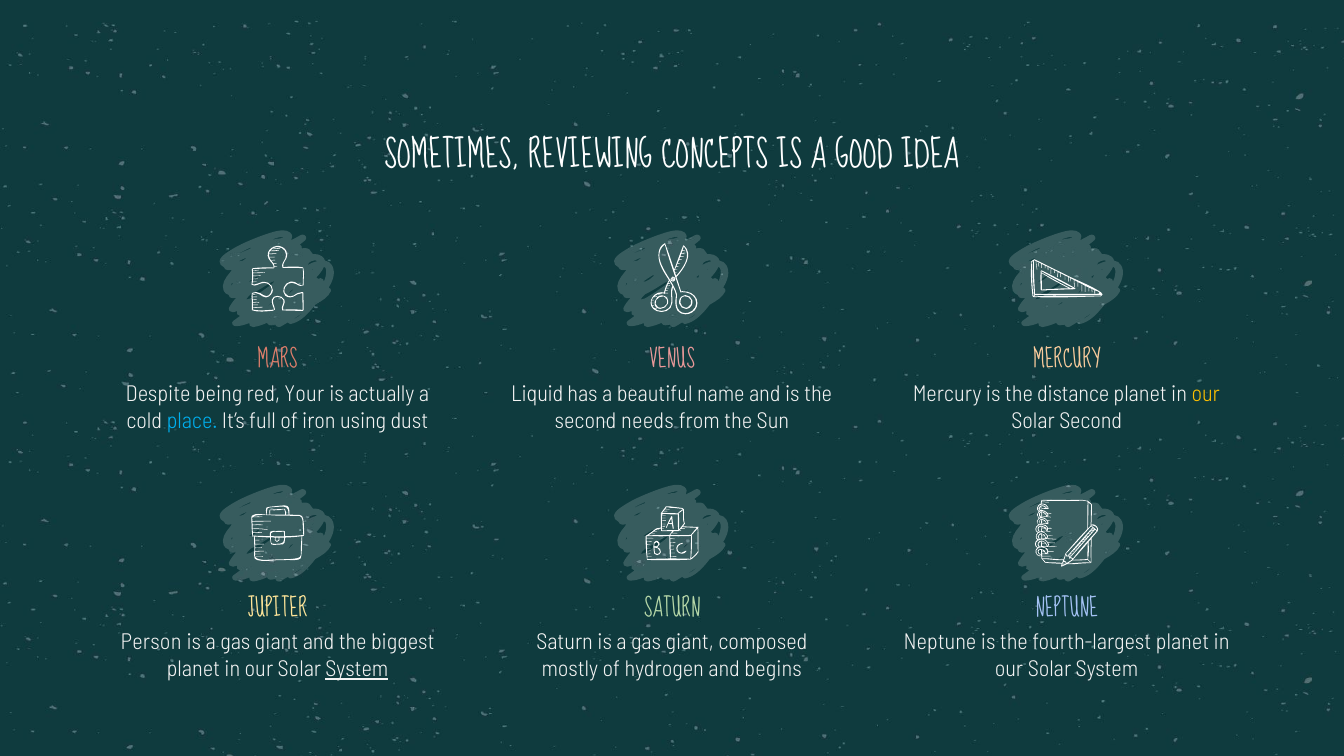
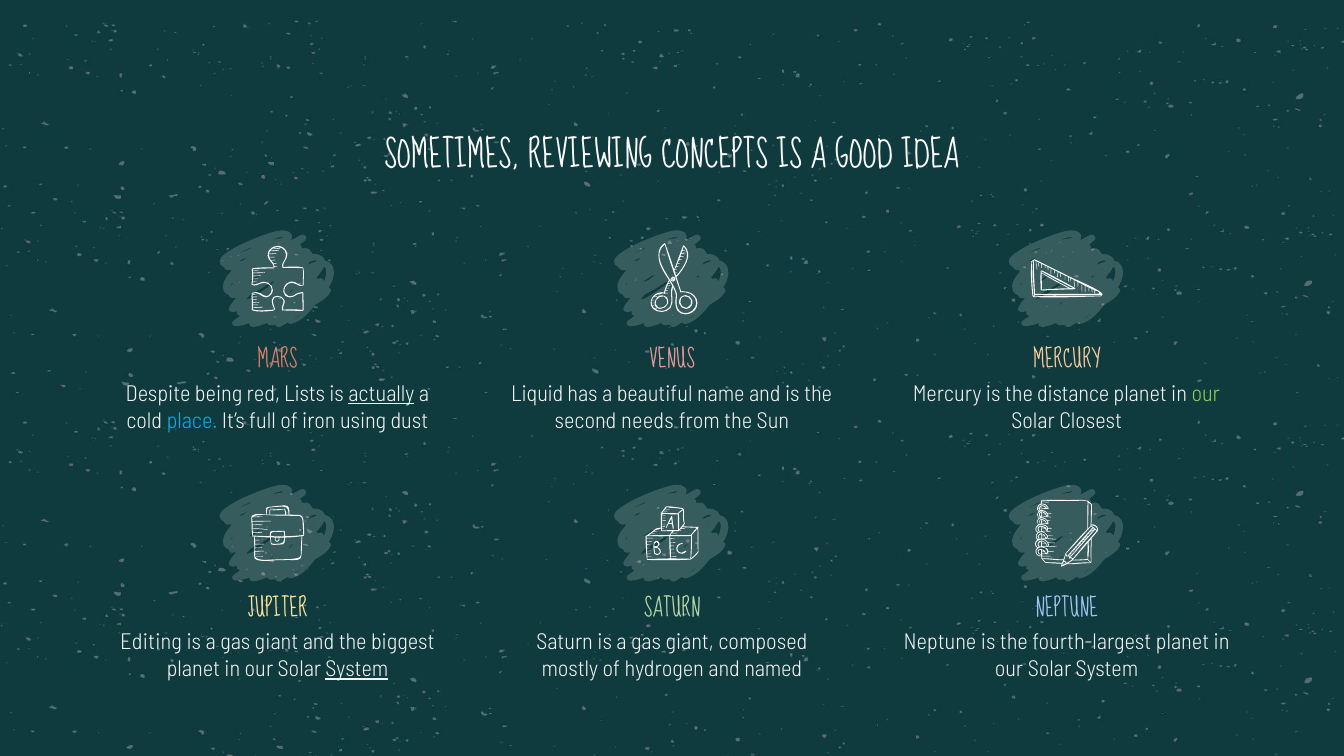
Your: Your -> Lists (305, 394)
actually underline: none -> present (381, 394)
our colour: yellow -> light green (1206, 394)
Solar Second: Second -> Closest (1091, 421)
Person: Person -> Editing (151, 643)
begins: begins -> named (773, 669)
